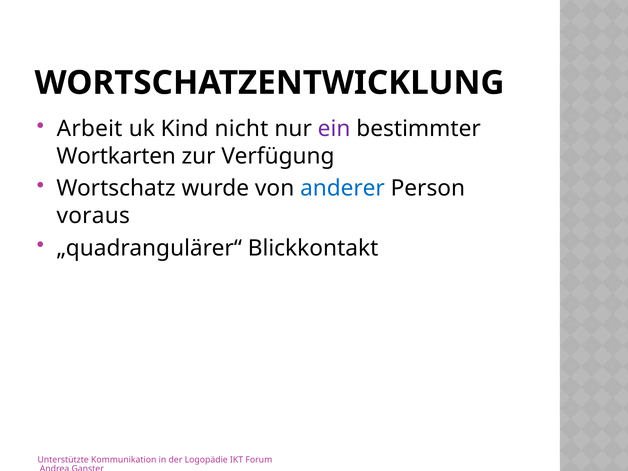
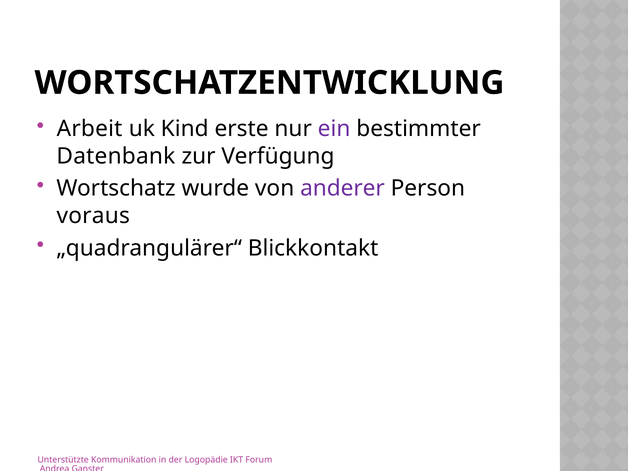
nicht: nicht -> erste (242, 129)
Wortkarten: Wortkarten -> Datenbank (116, 156)
anderer colour: blue -> purple (342, 188)
